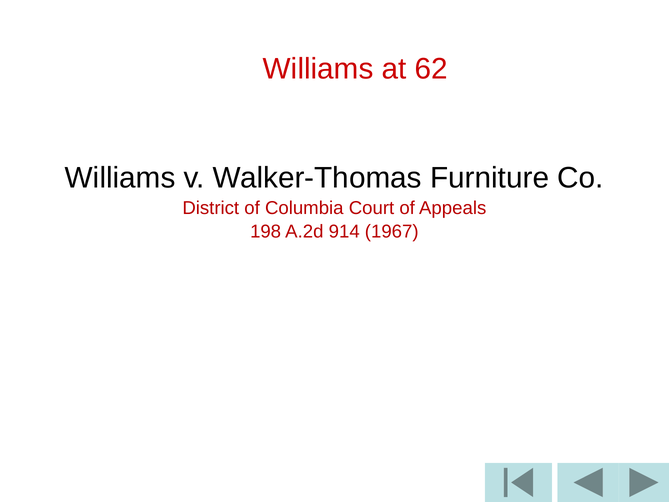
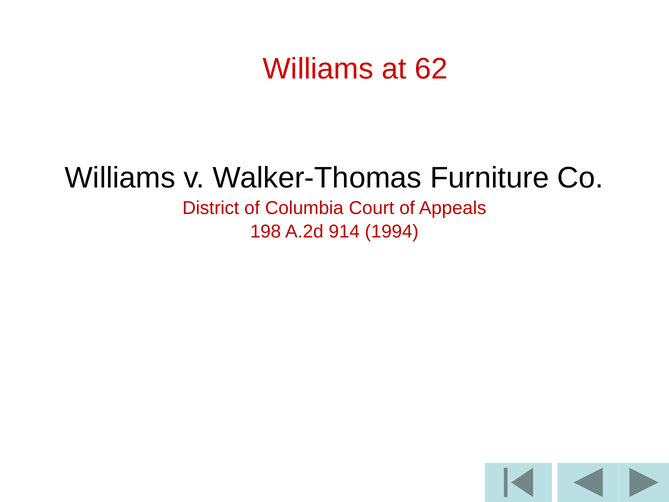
1967: 1967 -> 1994 (392, 232)
